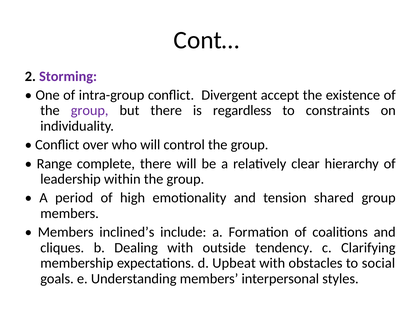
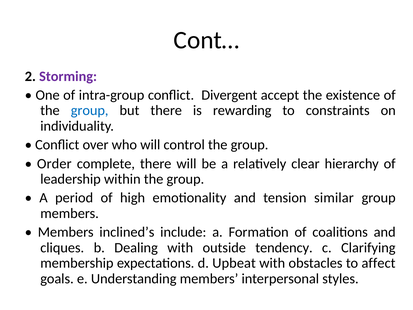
group colour: purple -> blue (90, 110)
regardless: regardless -> rewarding (242, 110)
Range: Range -> Order (54, 164)
shared: shared -> similar (334, 198)
social: social -> affect (379, 263)
